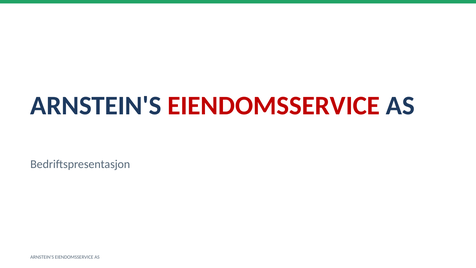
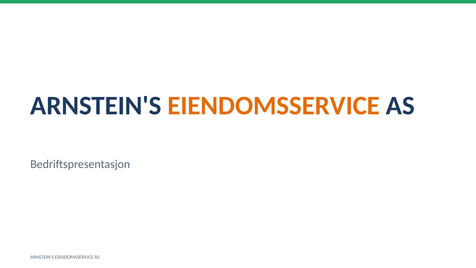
EIENDOMSSERVICE colour: red -> orange (274, 106)
